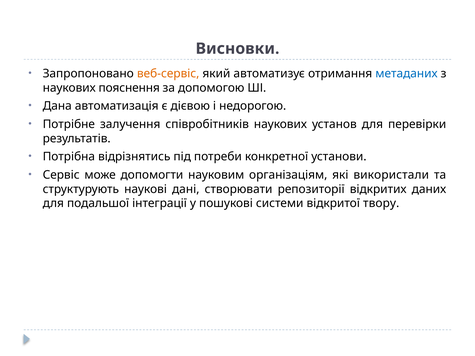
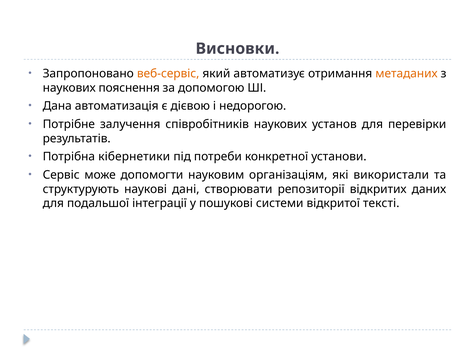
метаданих colour: blue -> orange (406, 74)
відрізнятись: відрізнятись -> кібернетики (134, 157)
твору: твору -> тексті (381, 203)
